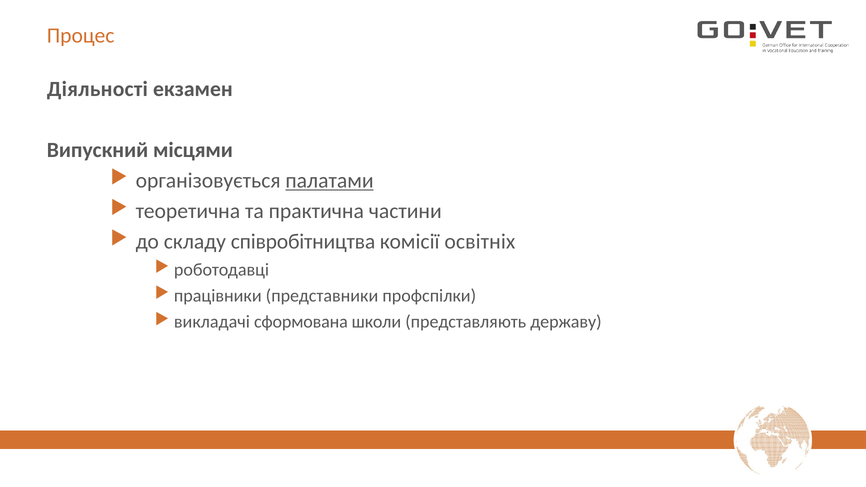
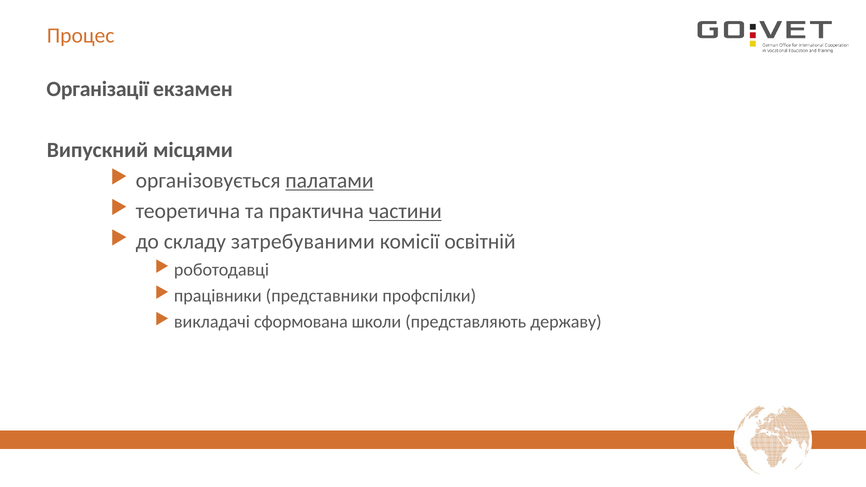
Діяльності: Діяльності -> Організації (98, 89)
частини underline: none -> present (405, 211)
співробітництва: співробітництва -> затребуваними (303, 242)
освітніх: освітніх -> освітній (480, 242)
